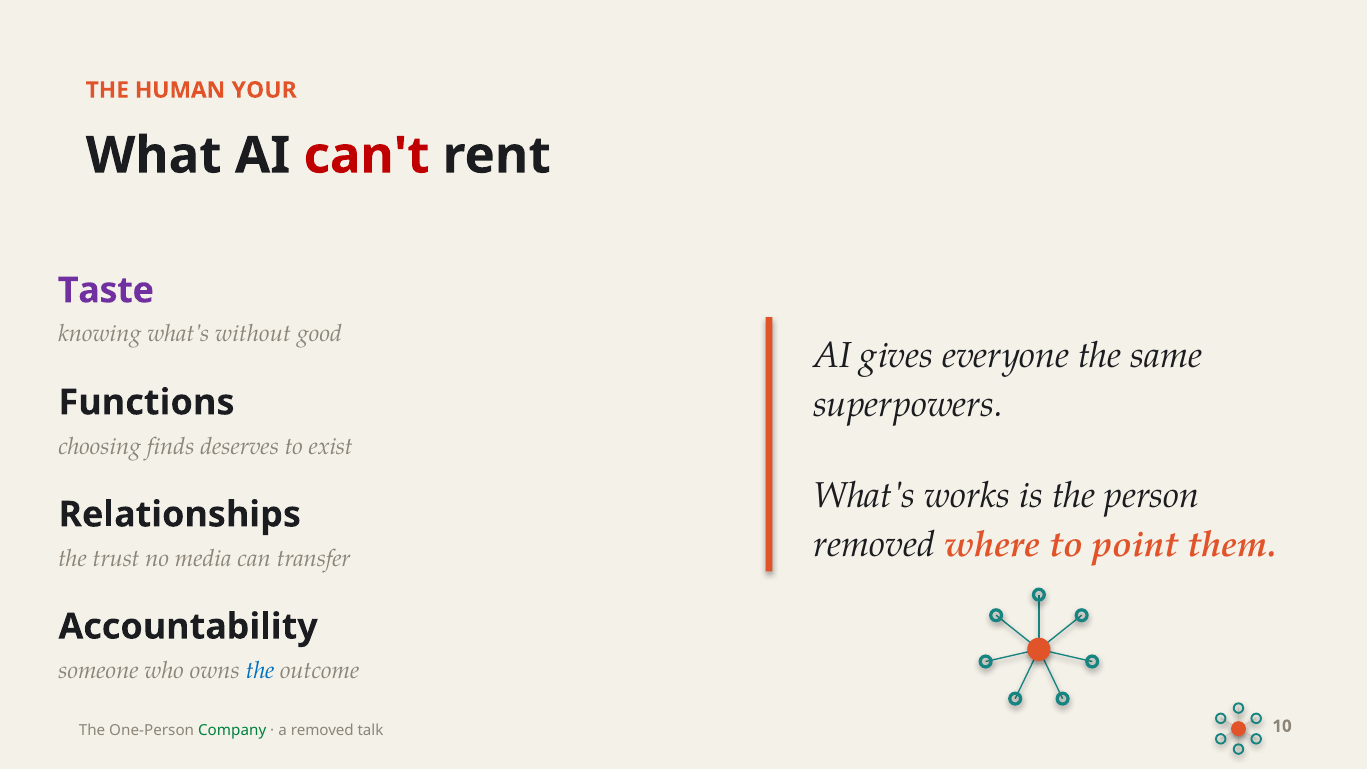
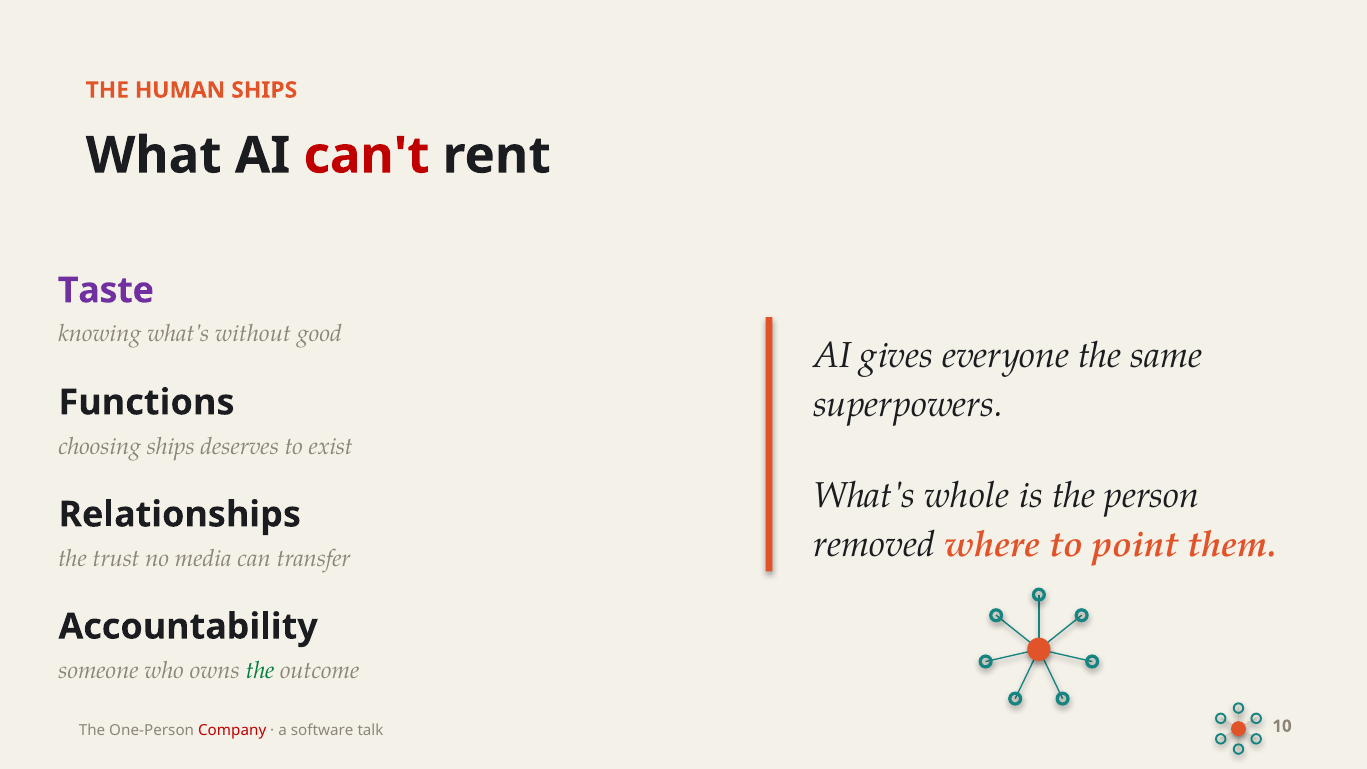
HUMAN YOUR: YOUR -> SHIPS (264, 90)
choosing finds: finds -> ships (171, 446)
works: works -> whole (967, 496)
the colour: blue -> green (260, 670)
Company colour: green -> red (232, 730)
a removed: removed -> software (322, 730)
